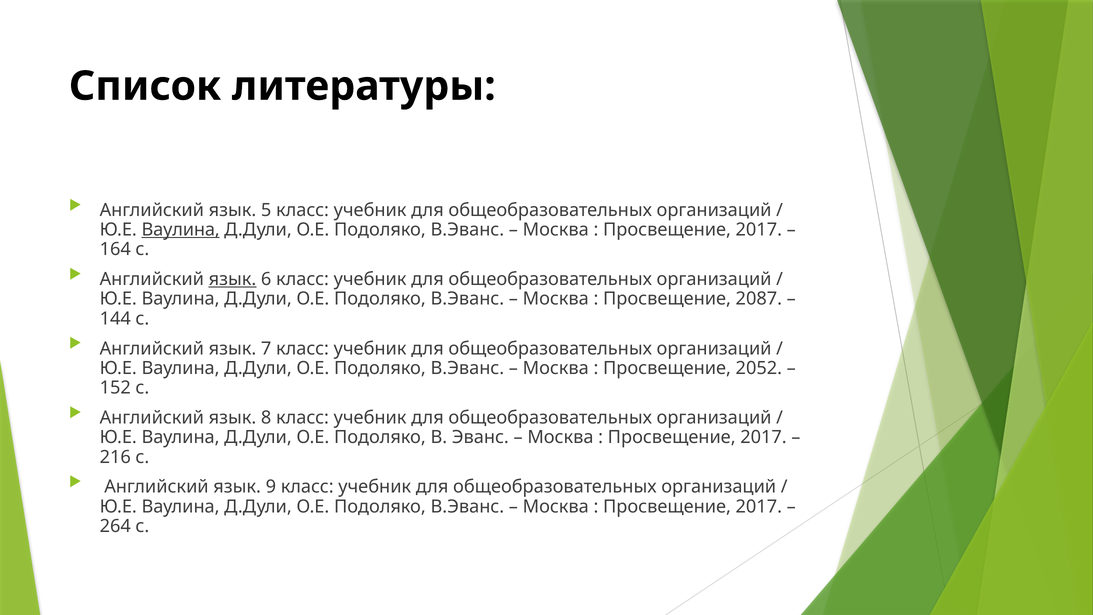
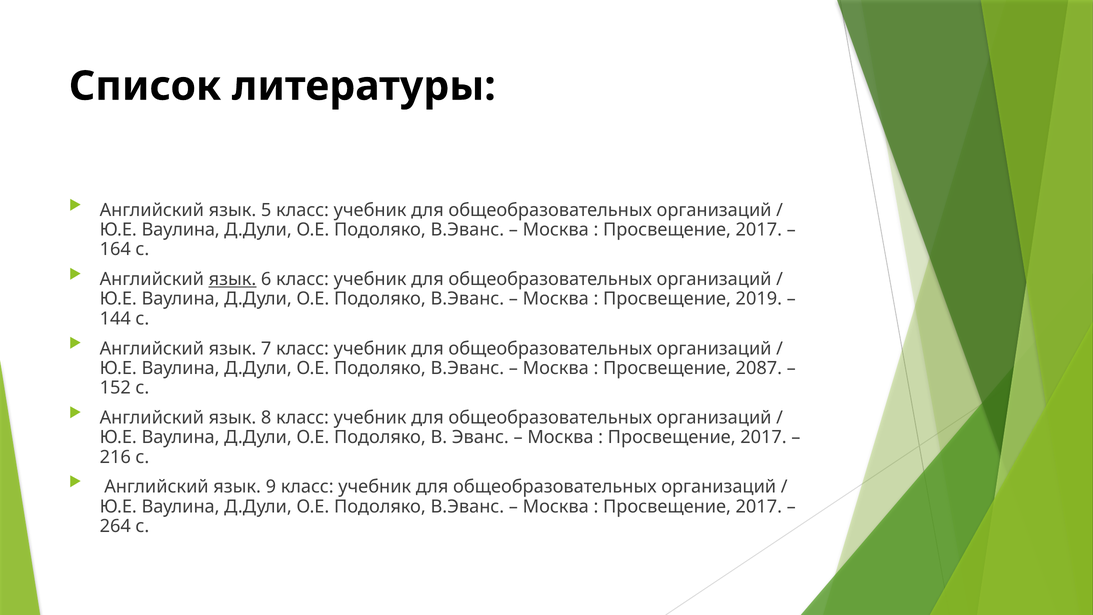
Ваулина underline: present -> none (181, 230)
2087: 2087 -> 2019 (759, 299)
2052: 2052 -> 2087 (759, 368)
